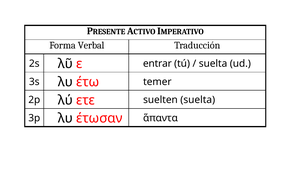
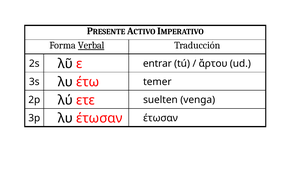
Verbal underline: none -> present (91, 45)
suelta: suelta -> ἄρτου (213, 63)
suelten suelta: suelta -> venga (198, 100)
έτωσαν ἅπαντα: ἅπαντα -> έτωσαν (160, 118)
